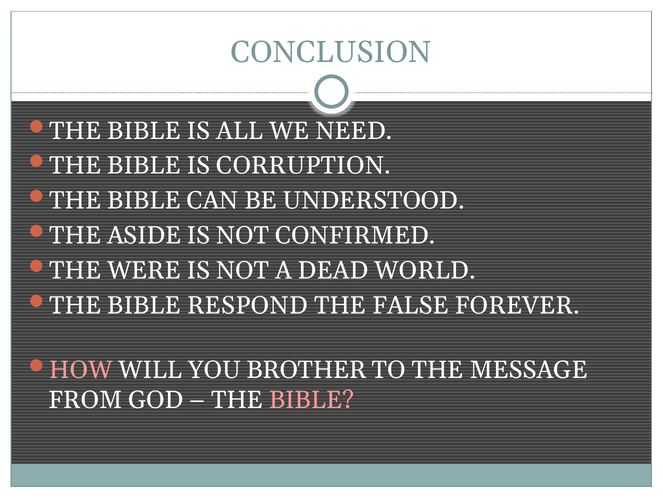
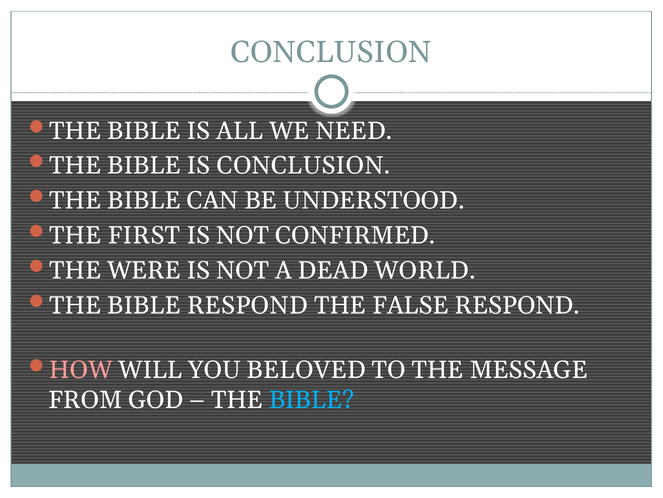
IS CORRUPTION: CORRUPTION -> CONCLUSION (304, 166)
ASIDE: ASIDE -> FIRST (144, 235)
FALSE FOREVER: FOREVER -> RESPOND (517, 305)
BROTHER: BROTHER -> BELOVED (306, 370)
BIBLE colour: pink -> light blue (312, 399)
